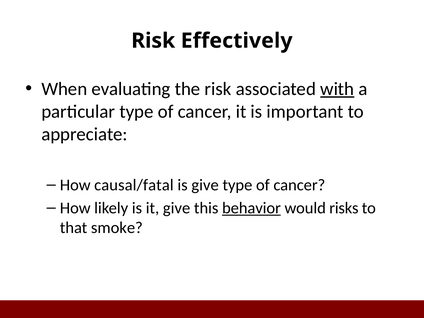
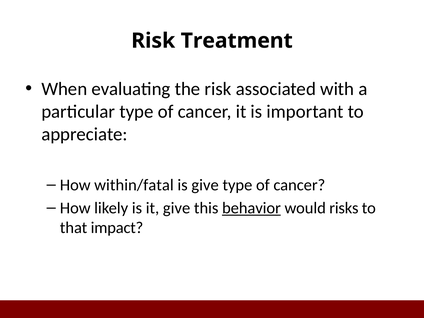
Effectively: Effectively -> Treatment (237, 41)
with underline: present -> none (337, 89)
causal/fatal: causal/fatal -> within/fatal (134, 185)
smoke: smoke -> impact (117, 228)
